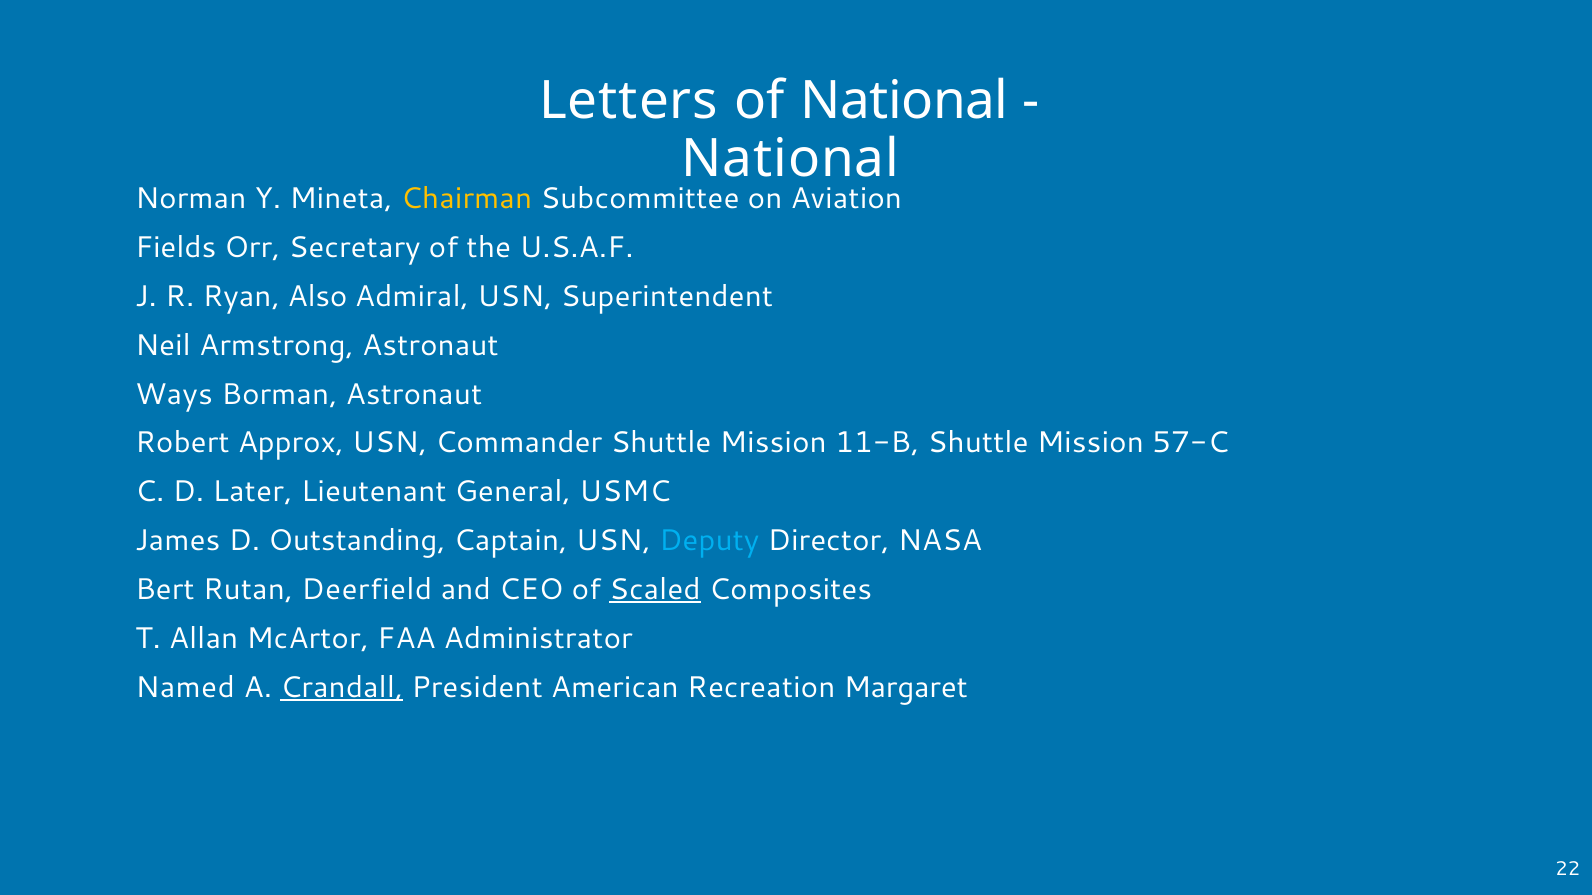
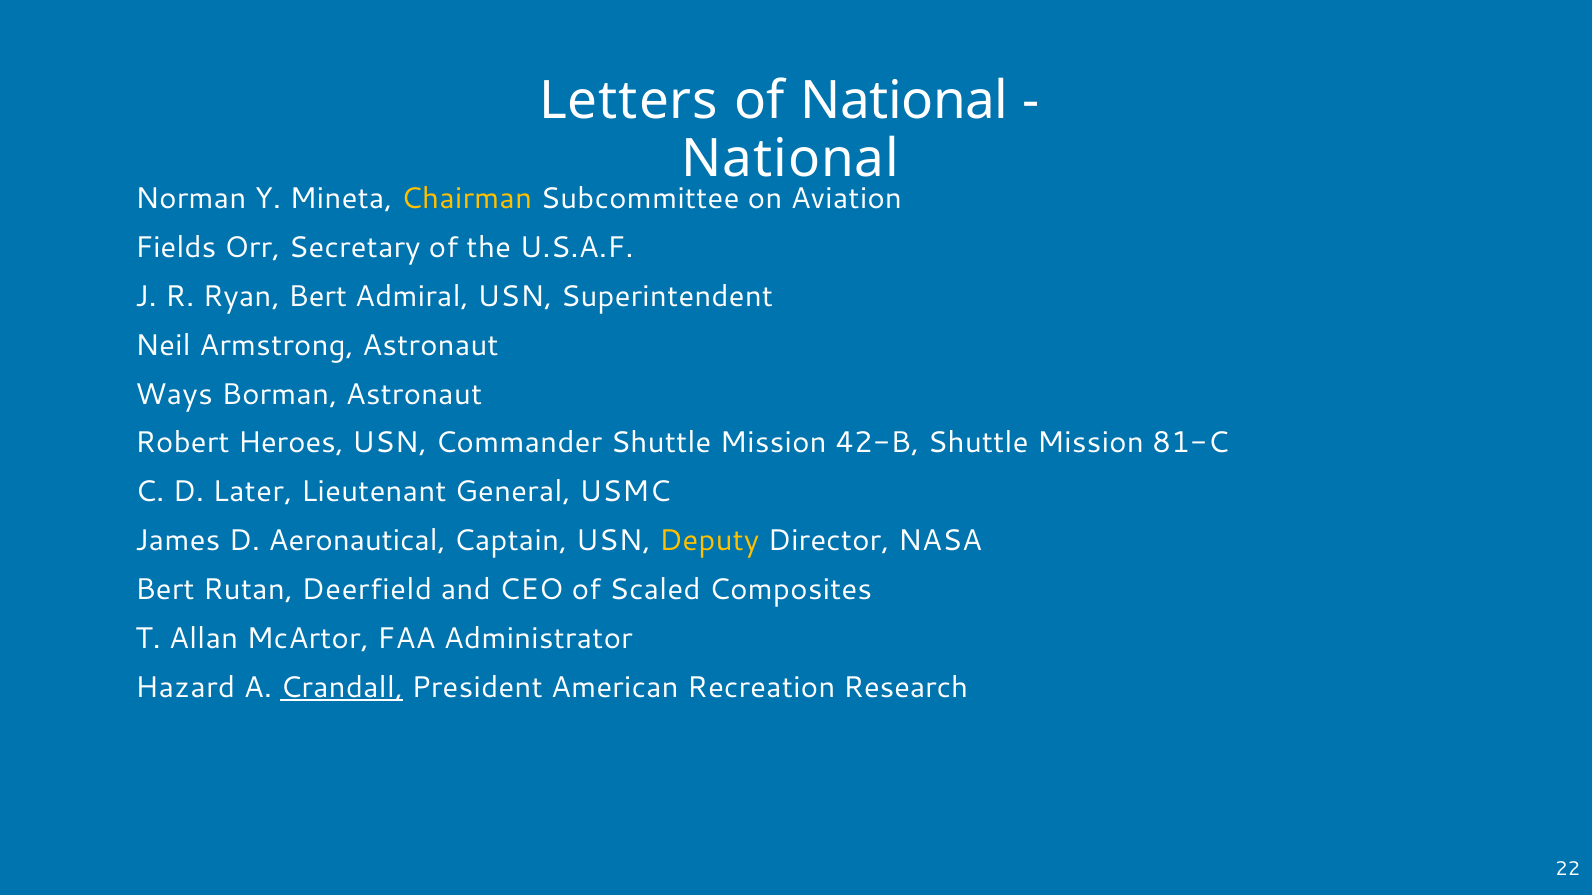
Ryan Also: Also -> Bert (318, 297)
Approx: Approx -> Heroes (291, 443)
11-B: 11-B -> 42-B (877, 443)
57-C: 57-C -> 81-C (1190, 443)
Outstanding: Outstanding -> Aeronautical (357, 541)
Deputy colour: light blue -> yellow (709, 541)
Scaled underline: present -> none (655, 590)
Named: Named -> Hazard (185, 688)
Margaret: Margaret -> Research (906, 688)
